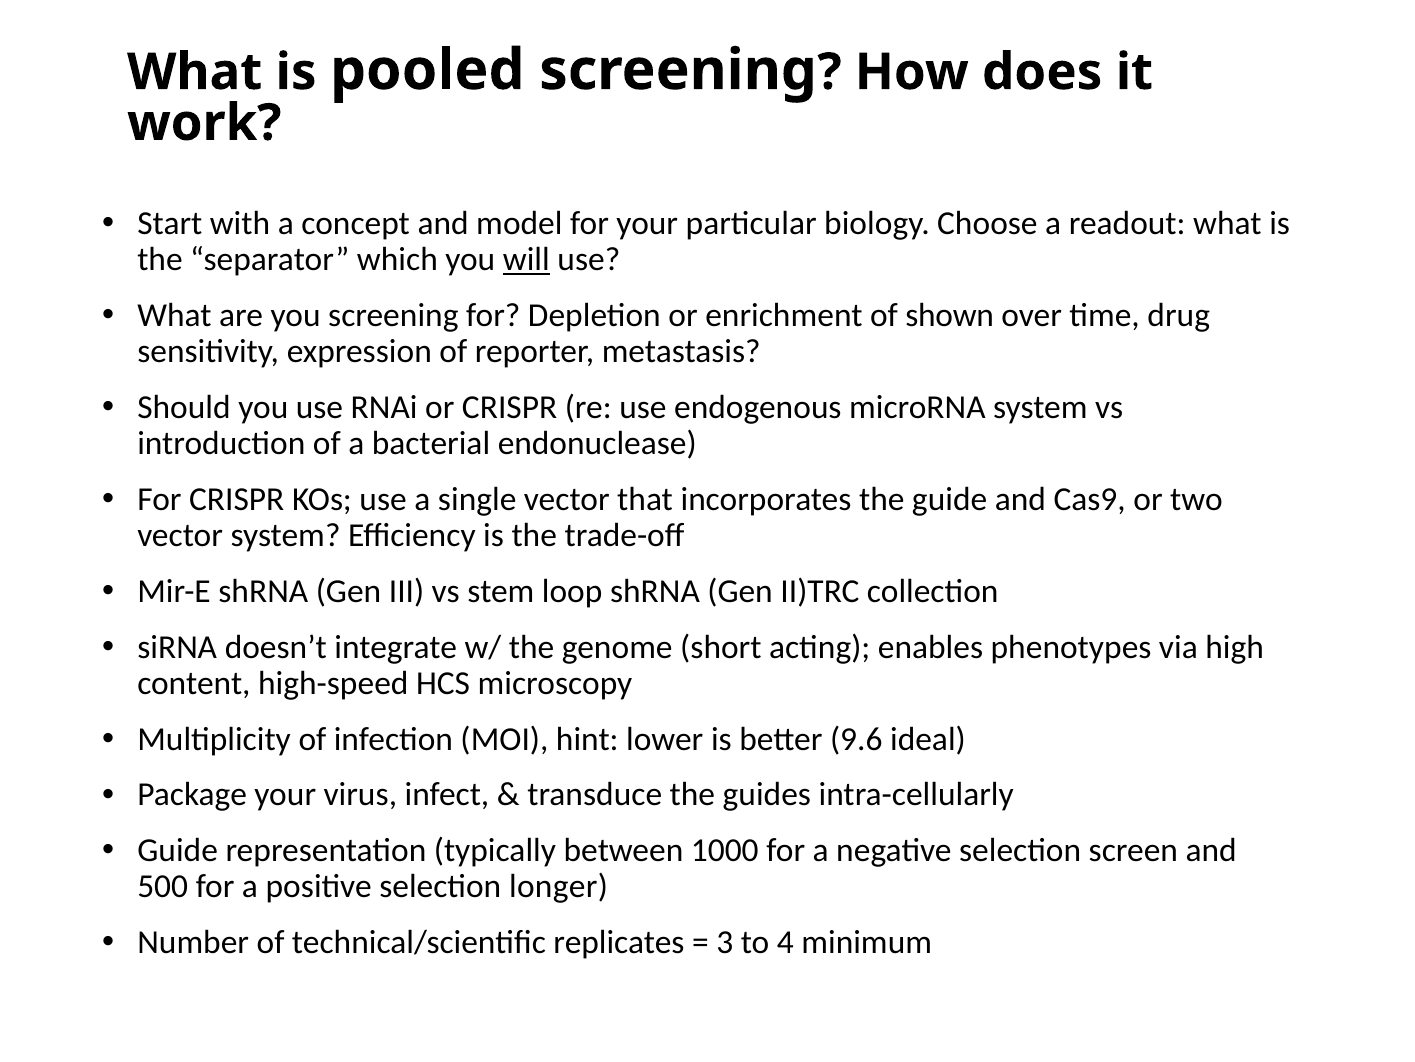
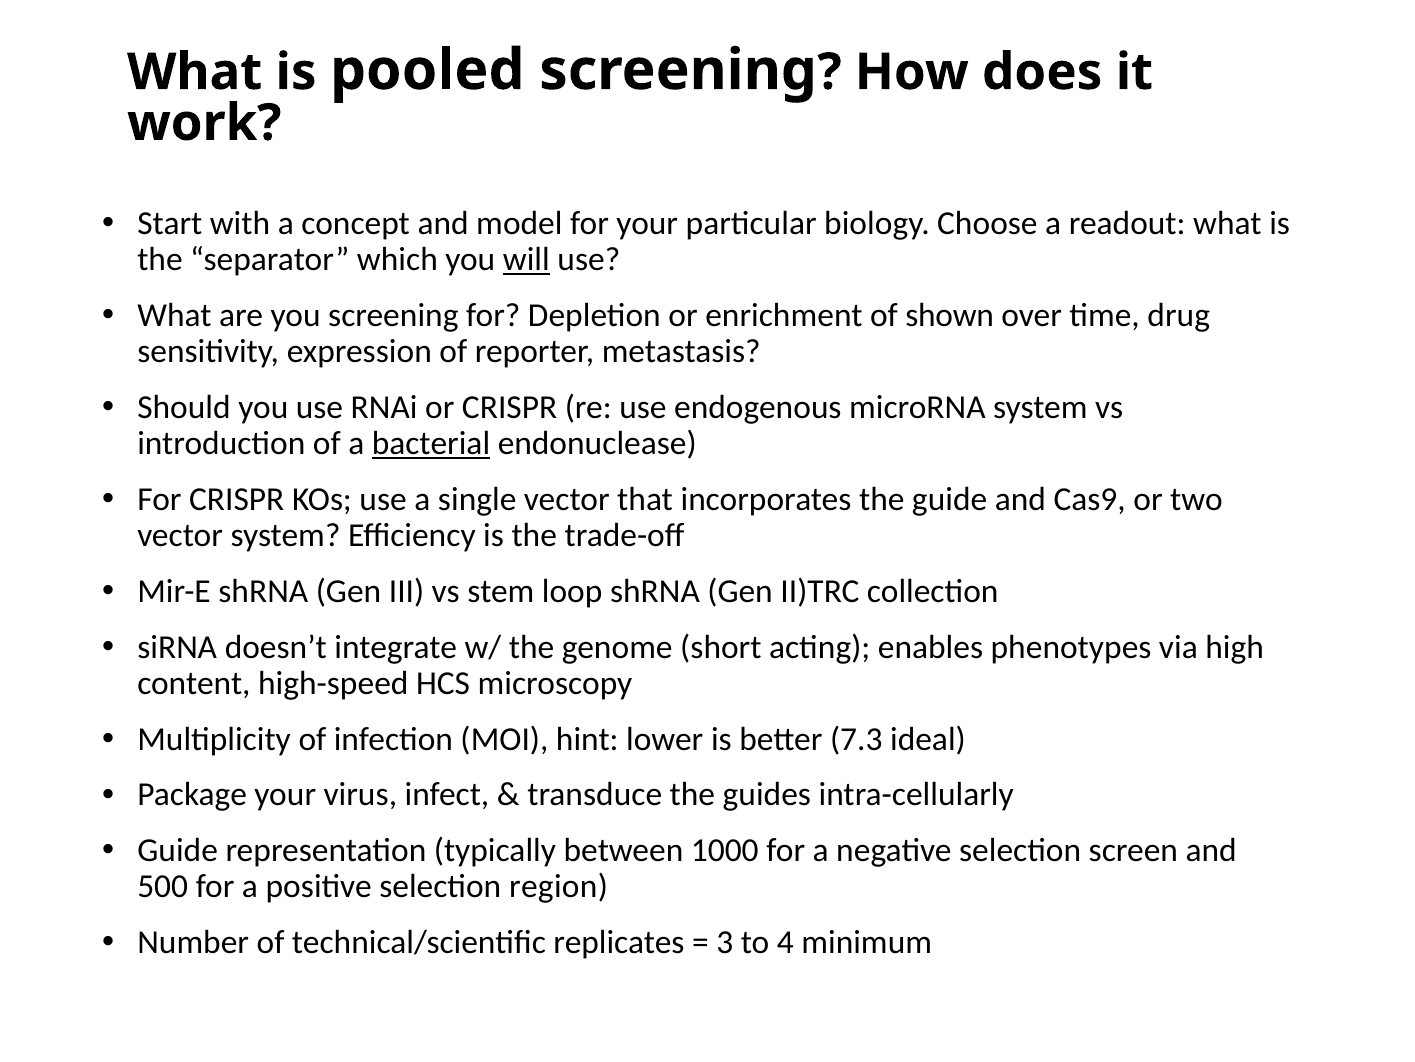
bacterial underline: none -> present (431, 443)
9.6: 9.6 -> 7.3 (856, 739)
longer: longer -> region (559, 886)
